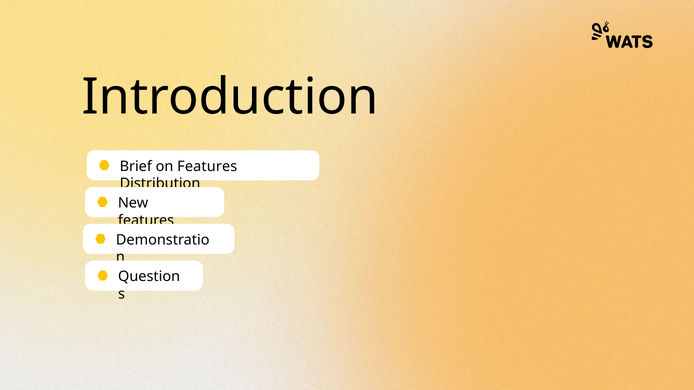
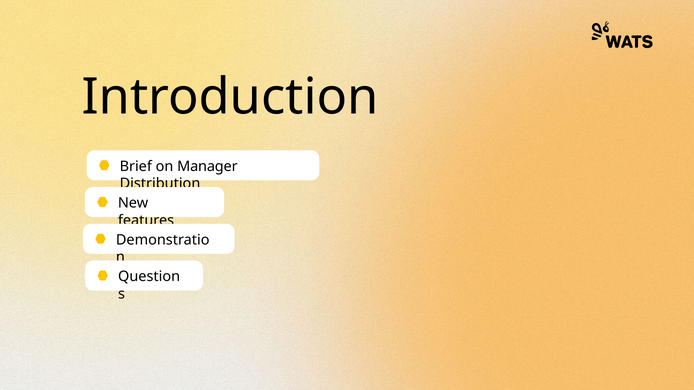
on Features: Features -> Manager (207, 166)
